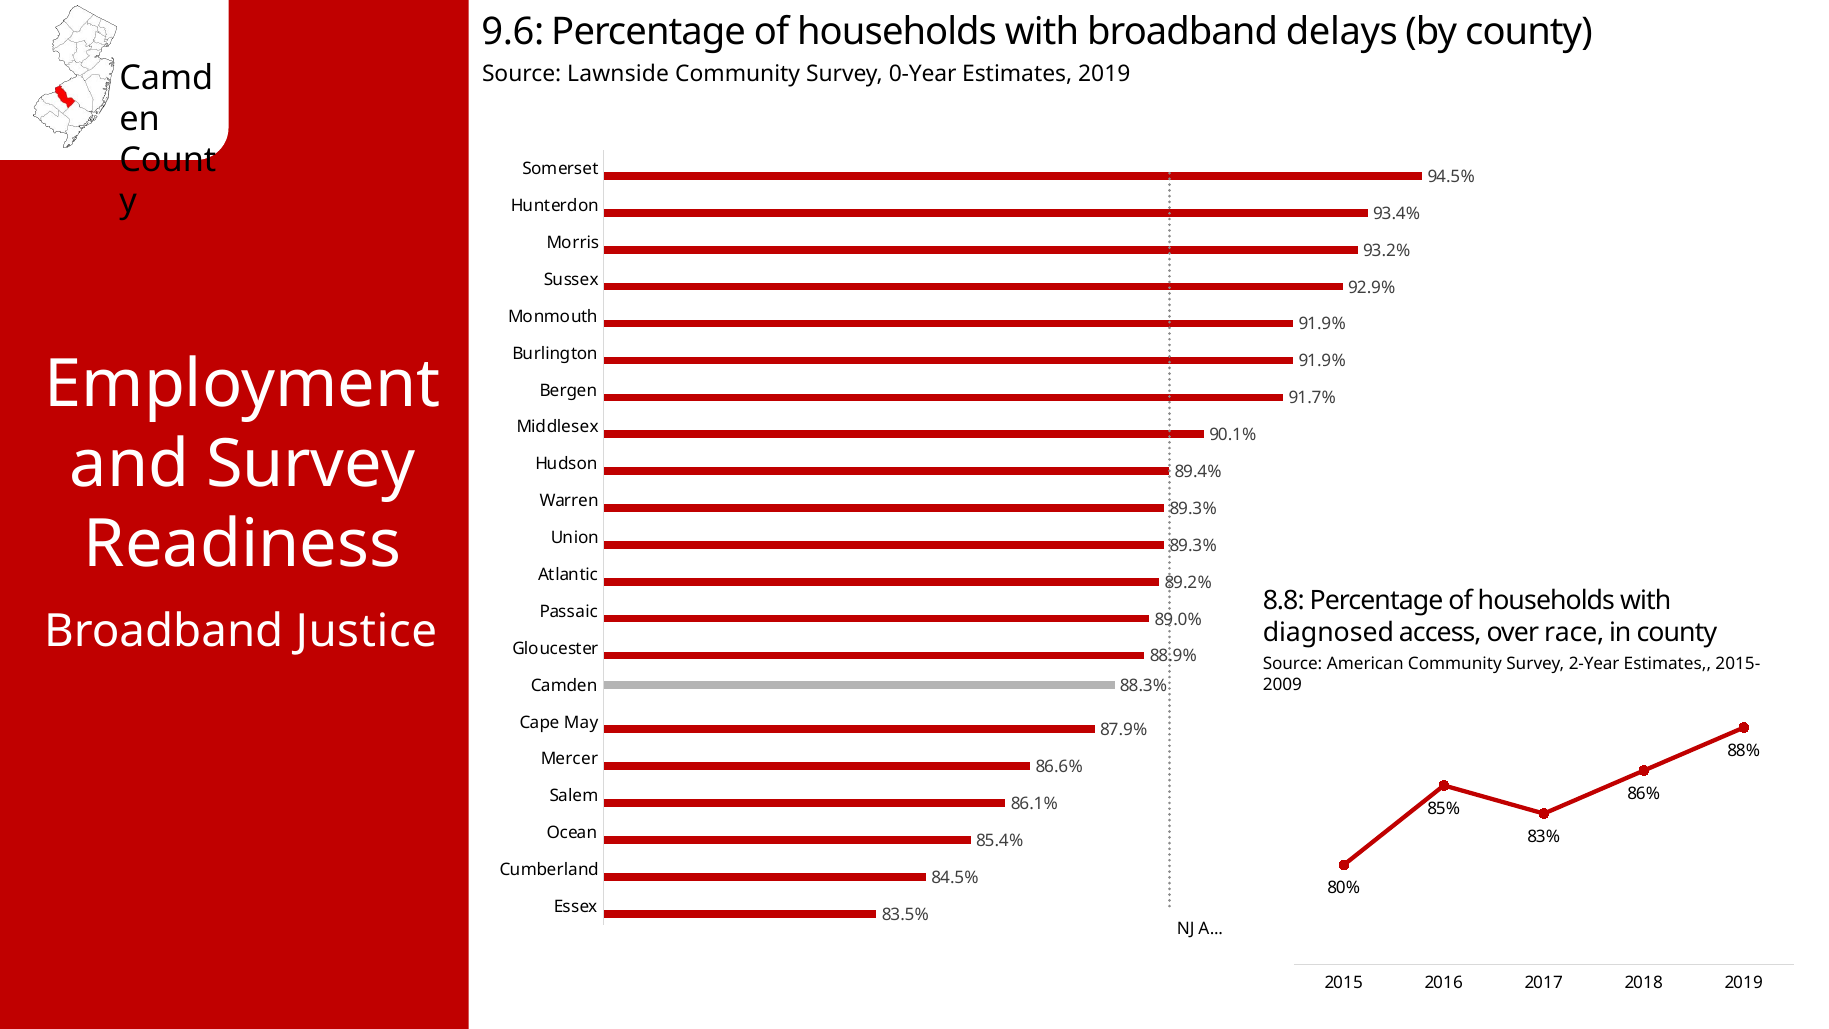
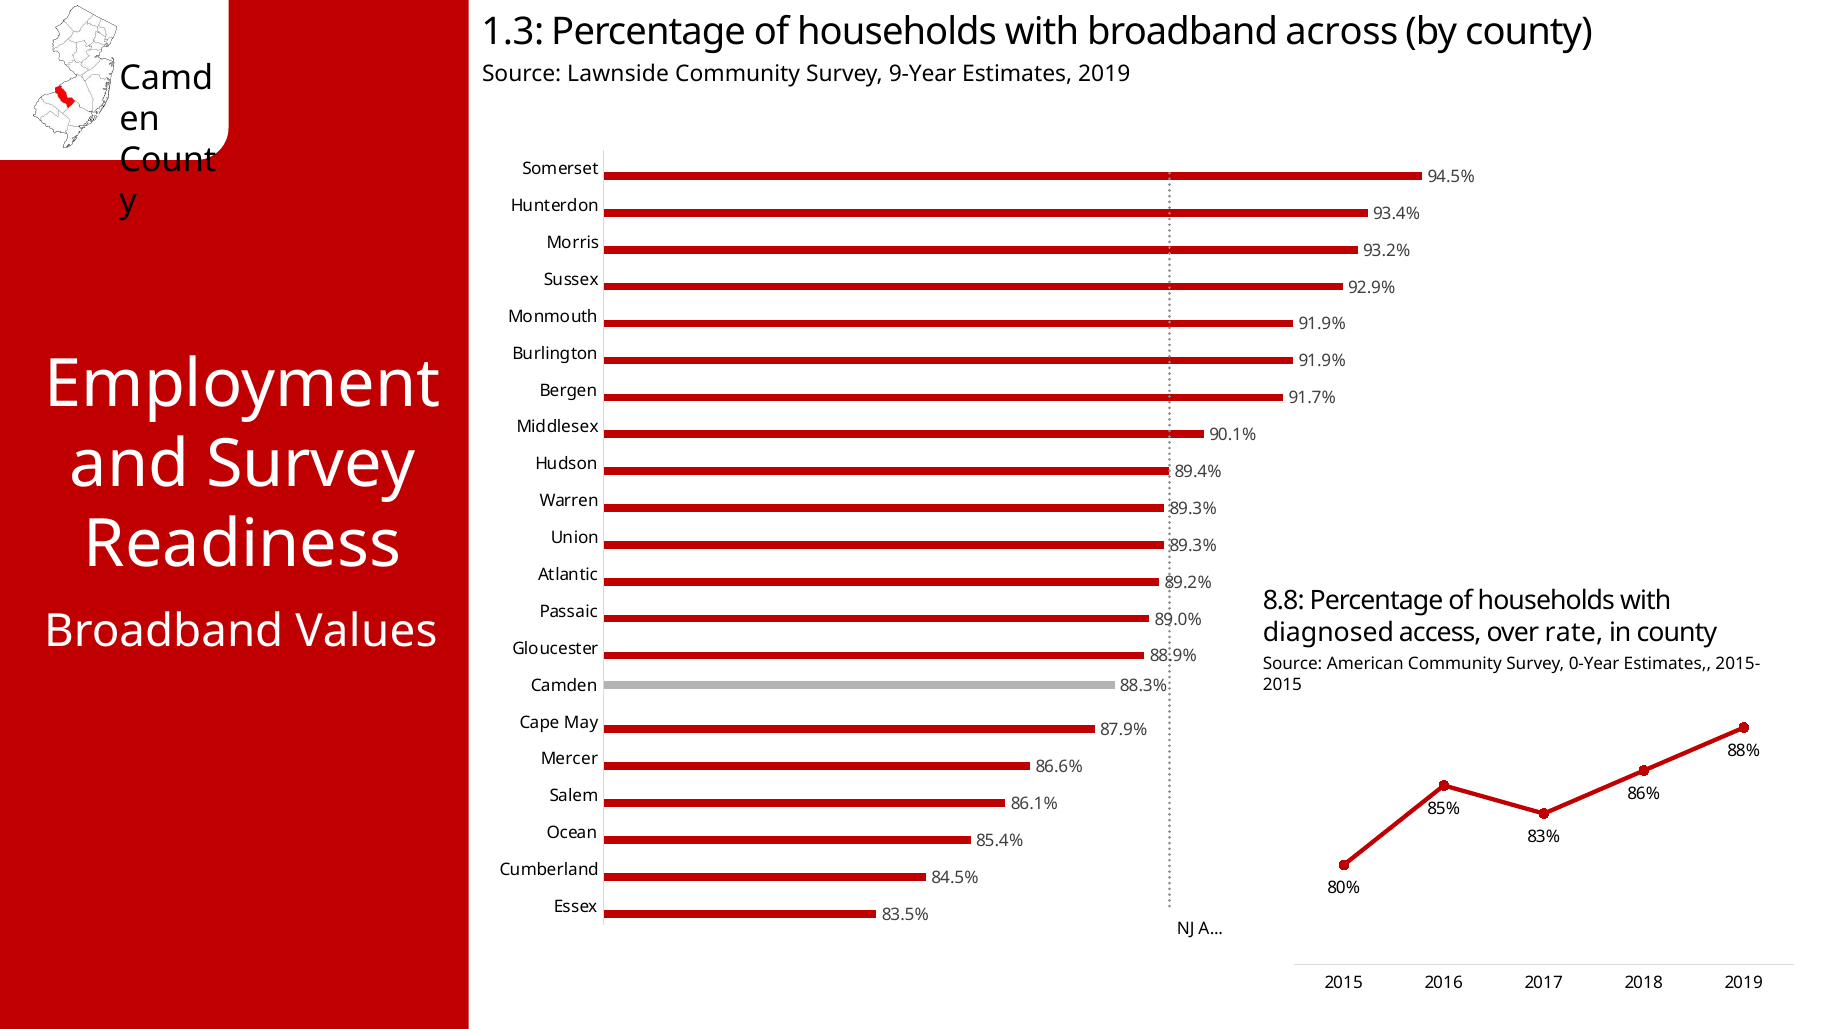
9.6: 9.6 -> 1.3 (513, 32)
delays: delays -> across (1342, 32)
0-Year: 0-Year -> 9-Year (923, 74)
Justice: Justice -> Values (366, 631)
race: race -> rate (1574, 632)
2-Year: 2-Year -> 0-Year (1594, 664)
2009: 2009 -> 2015 (1282, 685)
